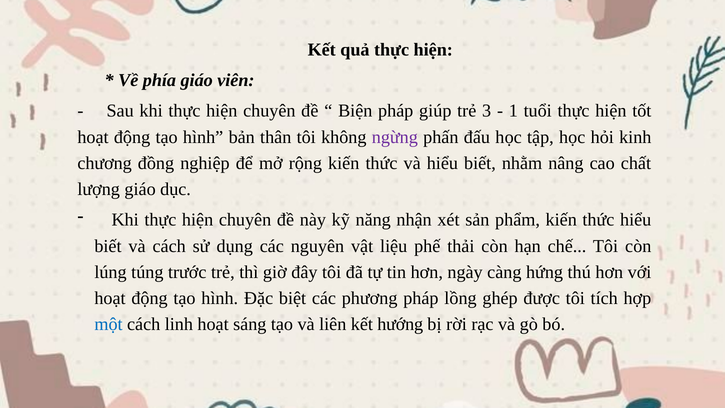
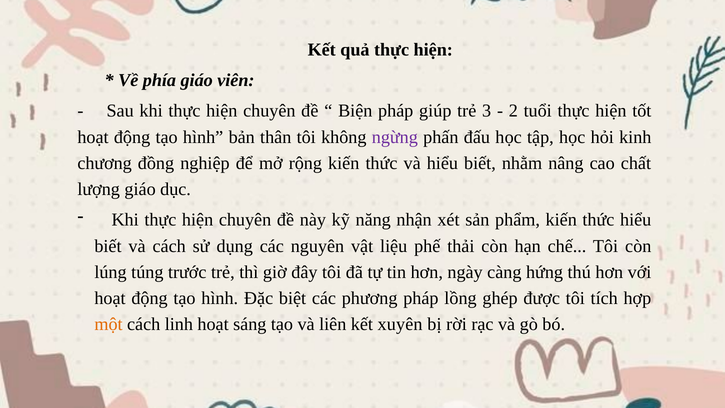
1: 1 -> 2 (513, 111)
một colour: blue -> orange (109, 324)
hướng: hướng -> xuyên (400, 324)
